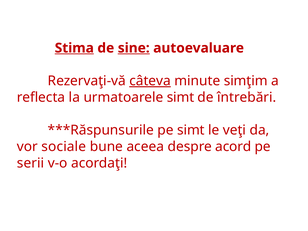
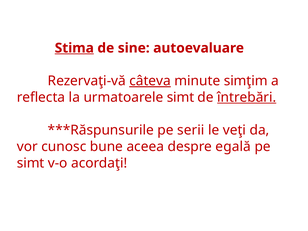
sine underline: present -> none (134, 48)
întrebări underline: none -> present (247, 97)
pe simt: simt -> serii (191, 130)
sociale: sociale -> cunosc (64, 147)
acord: acord -> egală (233, 147)
serii: serii -> simt (31, 163)
